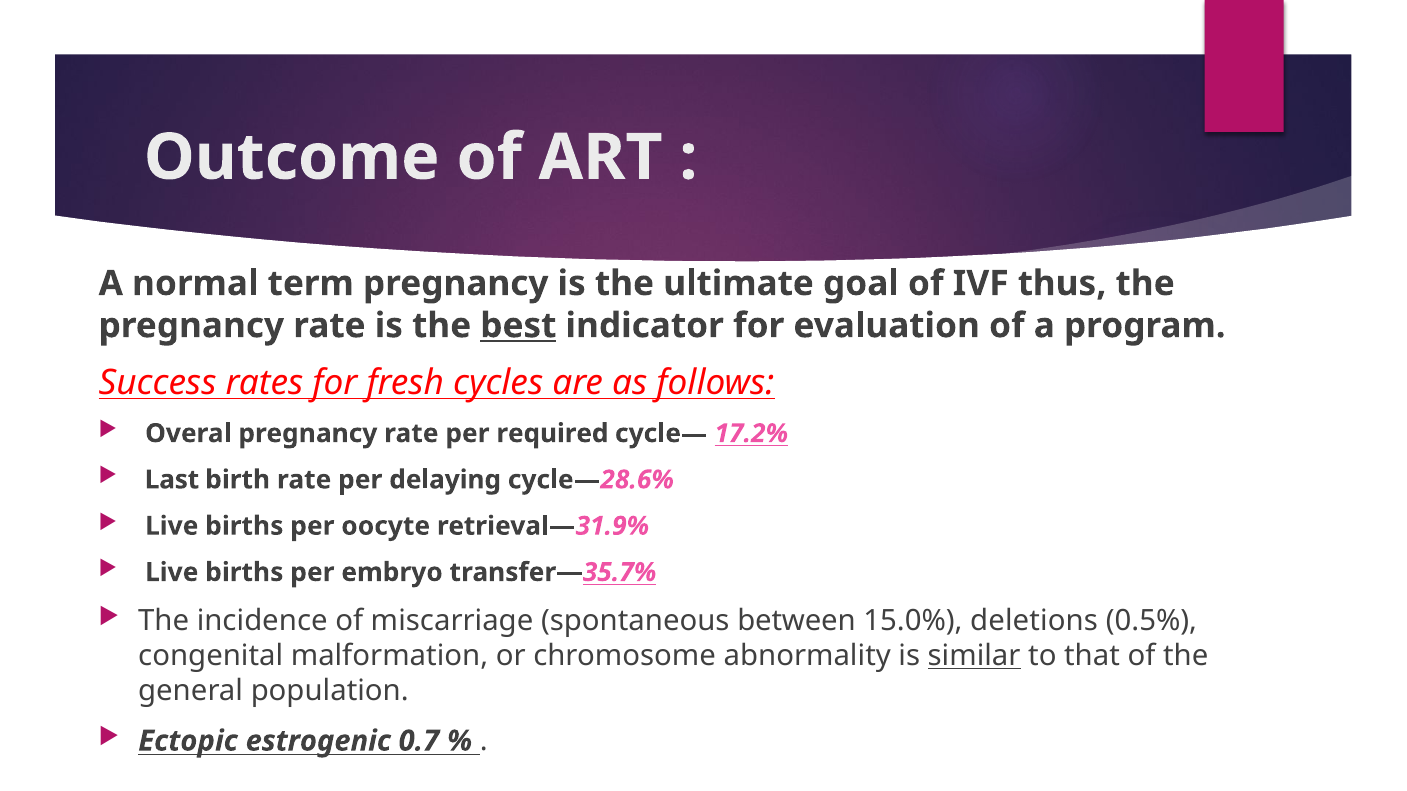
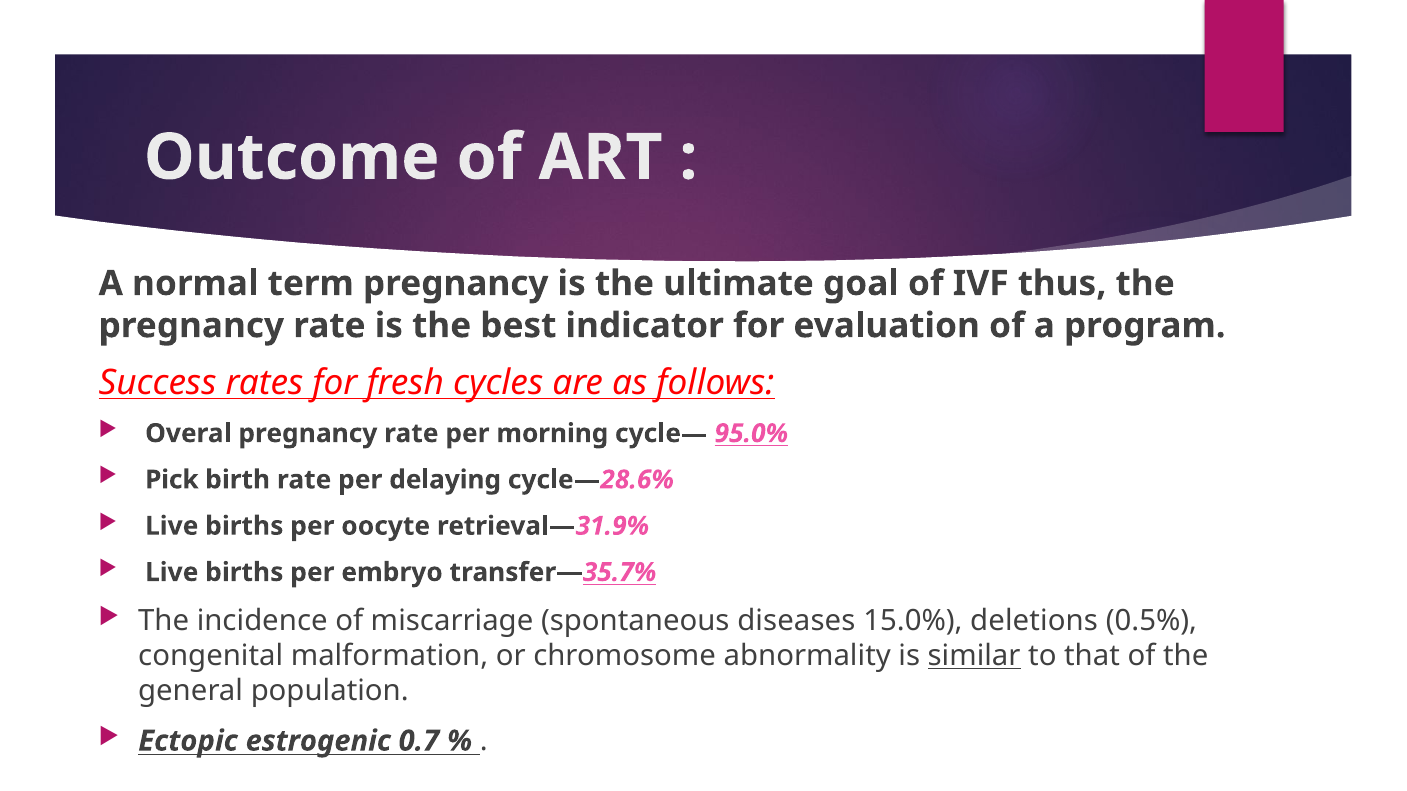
best underline: present -> none (518, 326)
required: required -> morning (552, 434)
17.2%: 17.2% -> 95.0% (751, 434)
Last: Last -> Pick (172, 480)
between: between -> diseases (796, 621)
